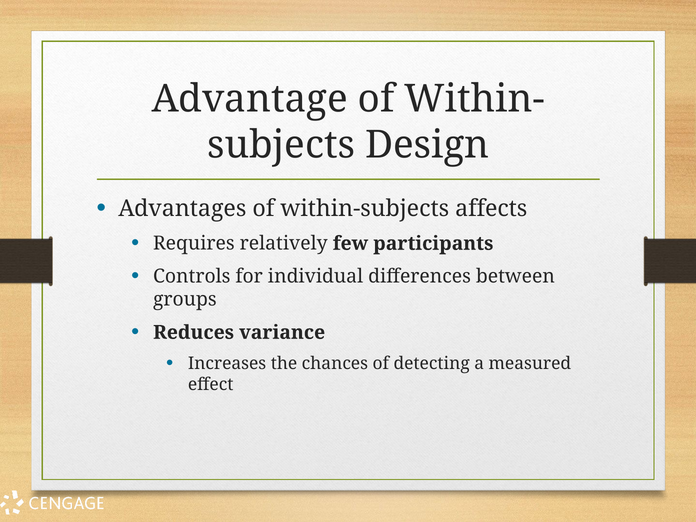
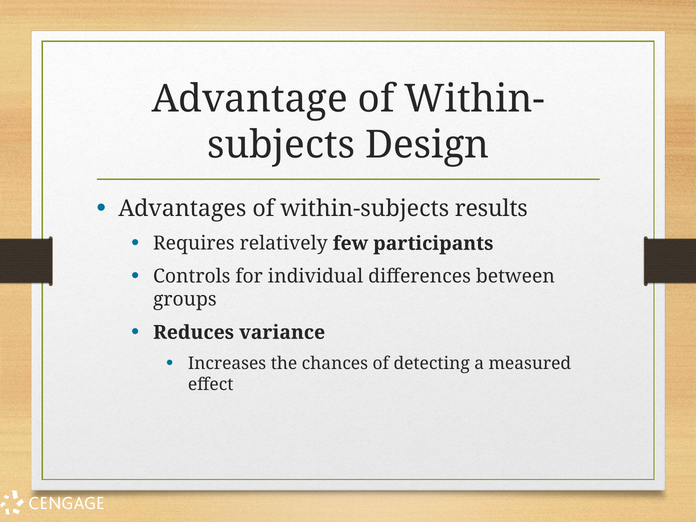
affects: affects -> results (491, 209)
